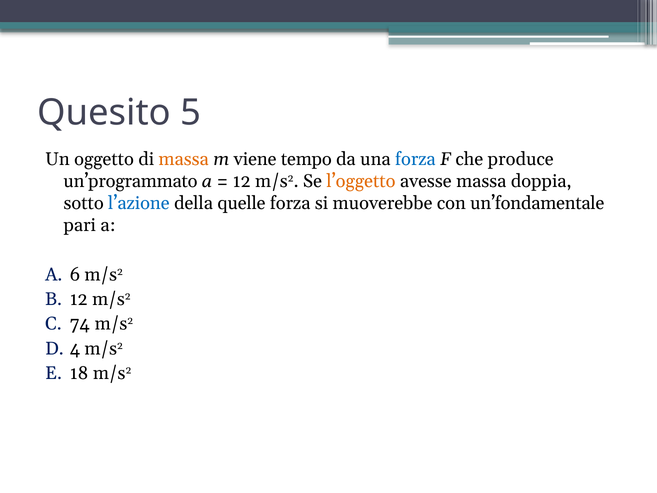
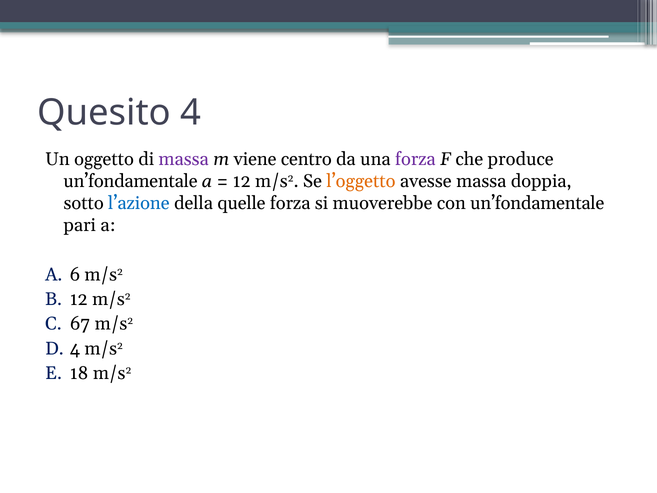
Quesito 5: 5 -> 4 (191, 113)
massa colour: orange -> purple (184, 159)
tempo: tempo -> centro (306, 159)
forza colour: blue -> purple (415, 159)
un’programmato: un’programmato -> un’fondamentale (130, 181)
74: 74 -> 67 (80, 324)
